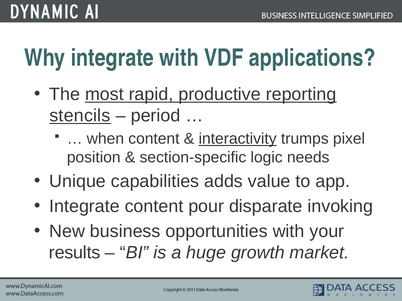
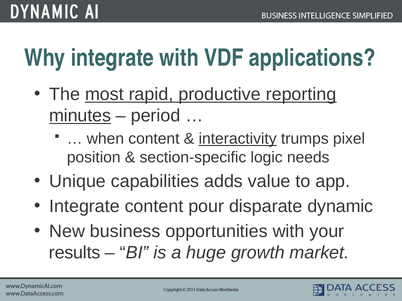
stencils: stencils -> minutes (80, 116)
invoking: invoking -> dynamic (340, 207)
